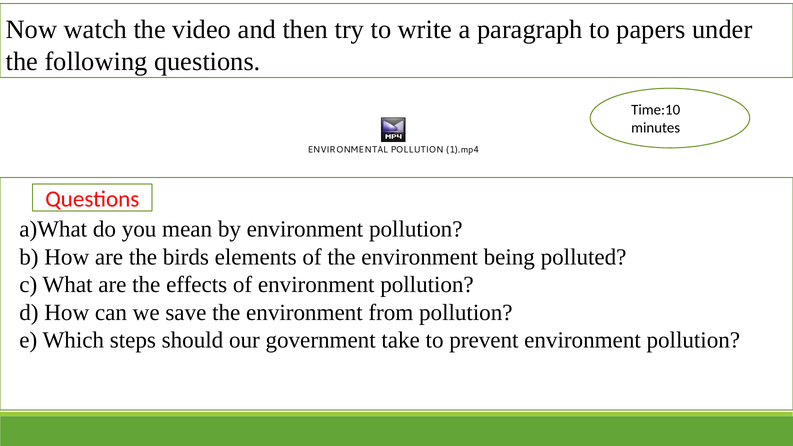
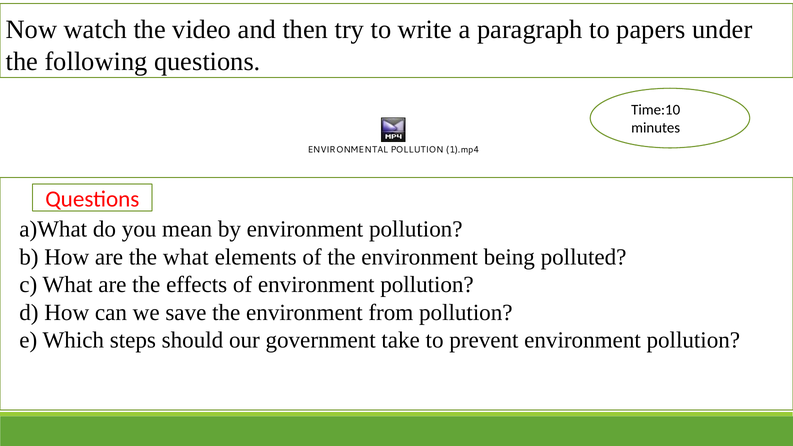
the birds: birds -> what (186, 257)
